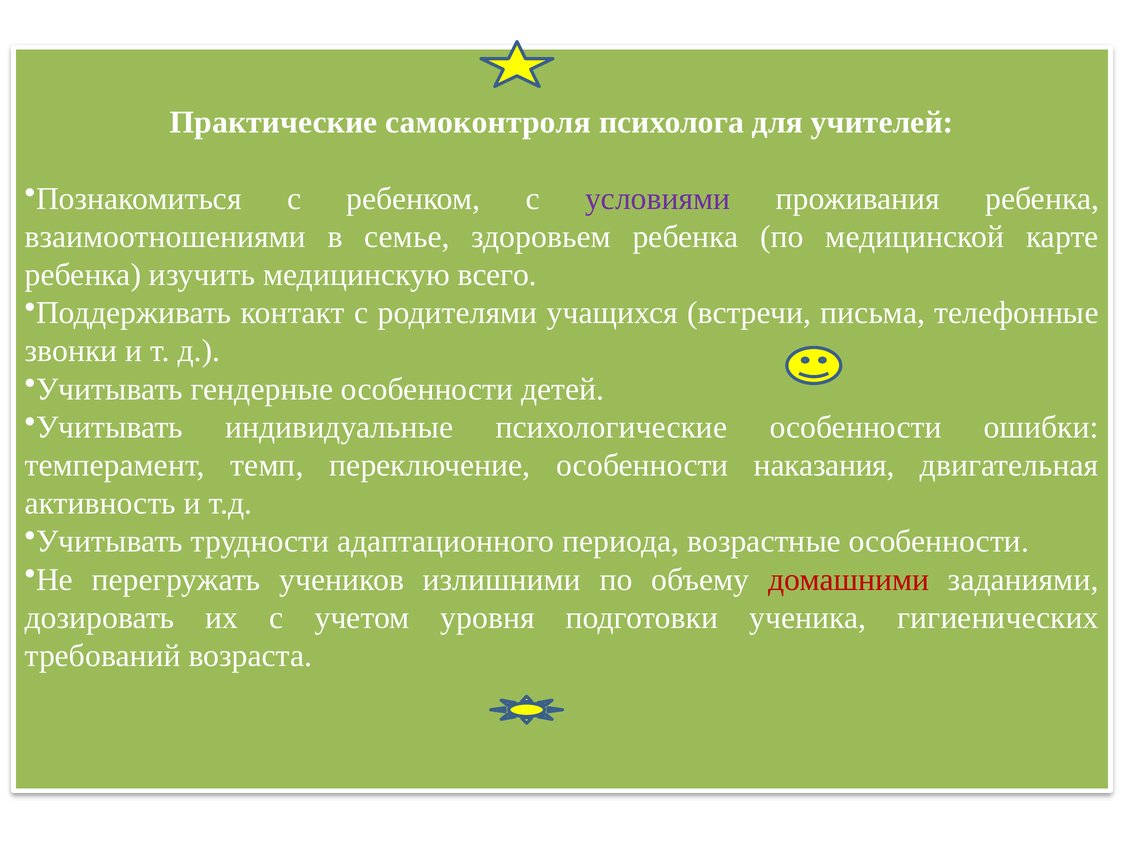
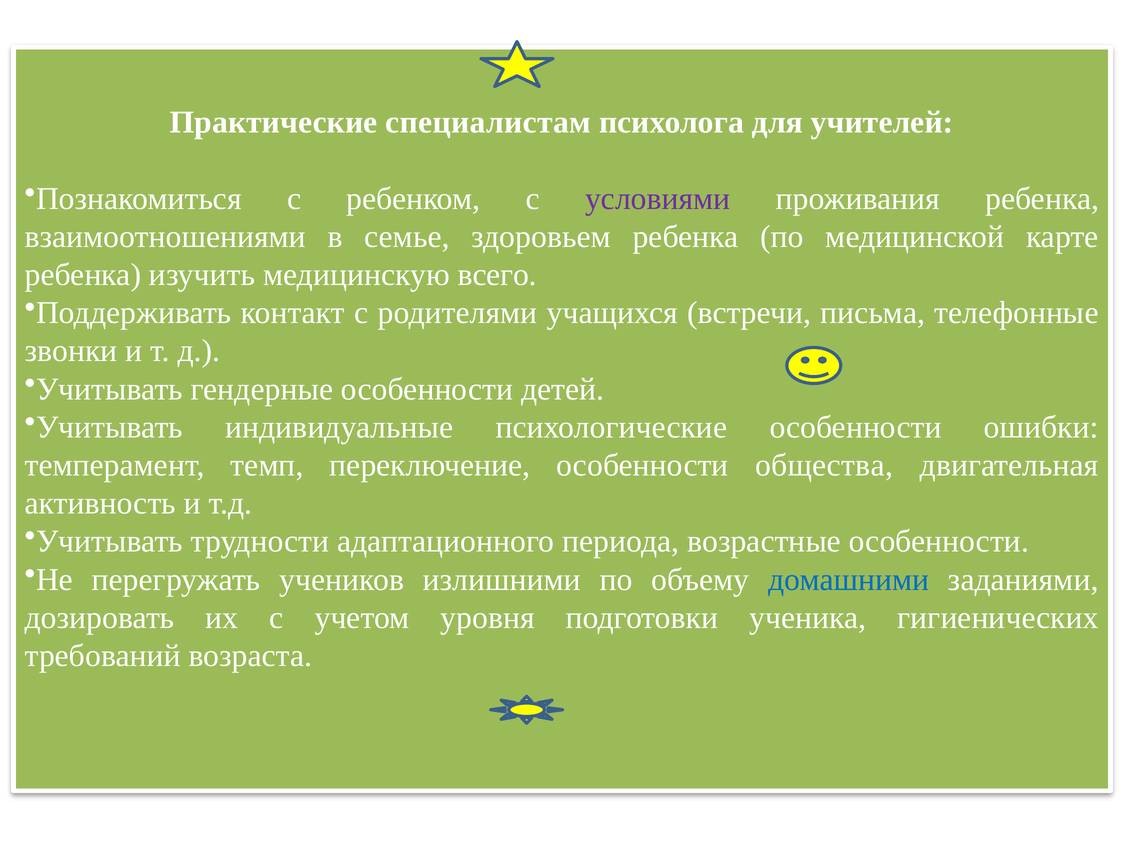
самоконтроля: самоконтроля -> специалистам (488, 122)
наказания: наказания -> общества (824, 465)
домашними colour: red -> blue (849, 579)
